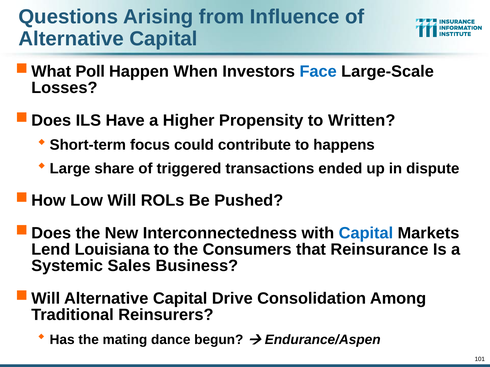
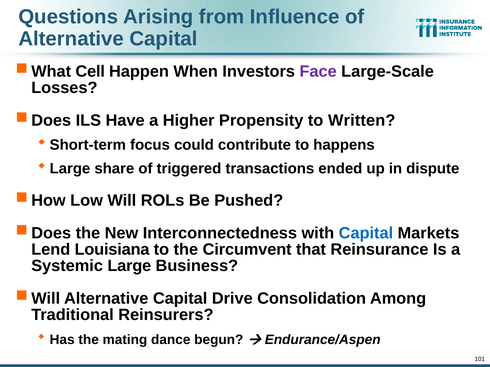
Poll: Poll -> Cell (90, 72)
Face colour: blue -> purple (318, 72)
Consumers: Consumers -> Circumvent (247, 250)
Sales: Sales -> Large (129, 266)
